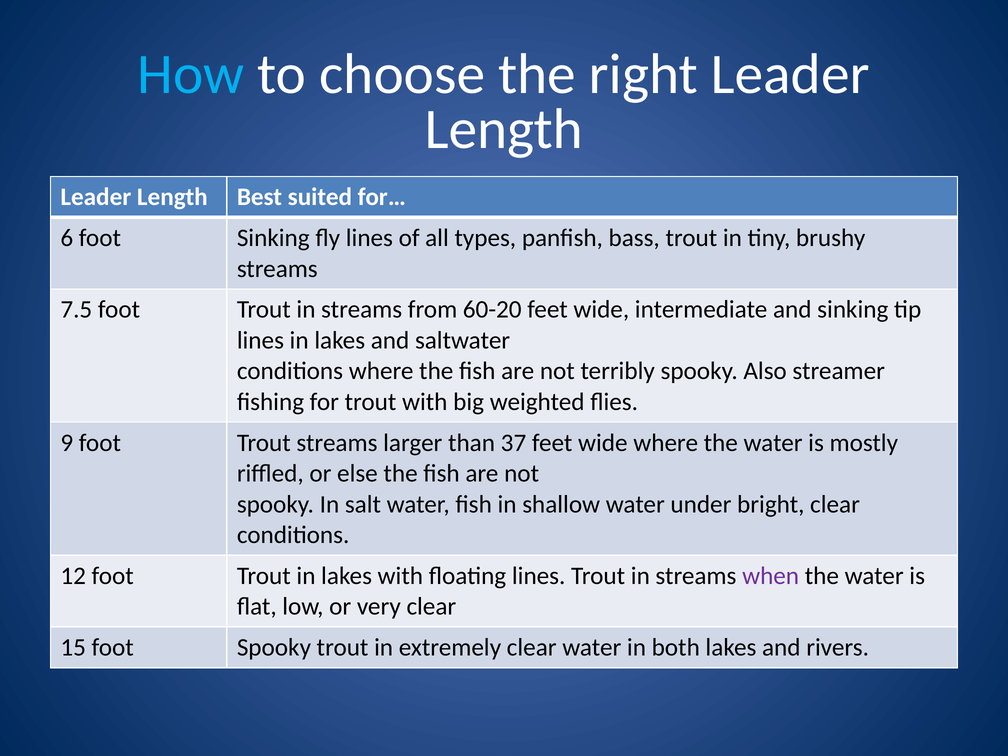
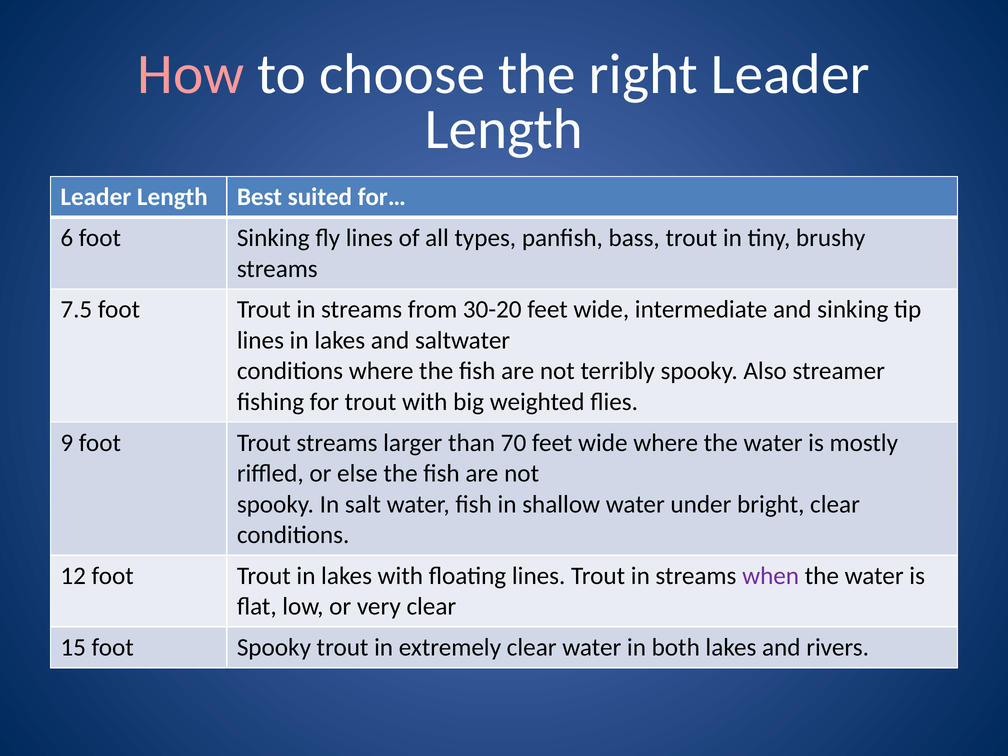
How colour: light blue -> pink (191, 74)
60-20: 60-20 -> 30-20 (492, 310)
37: 37 -> 70 (514, 443)
